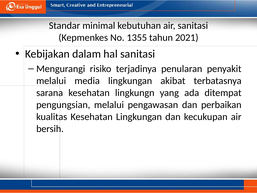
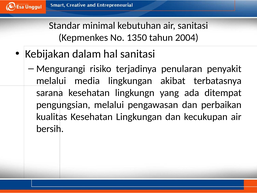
1355: 1355 -> 1350 (137, 38)
2021: 2021 -> 2004 (187, 38)
